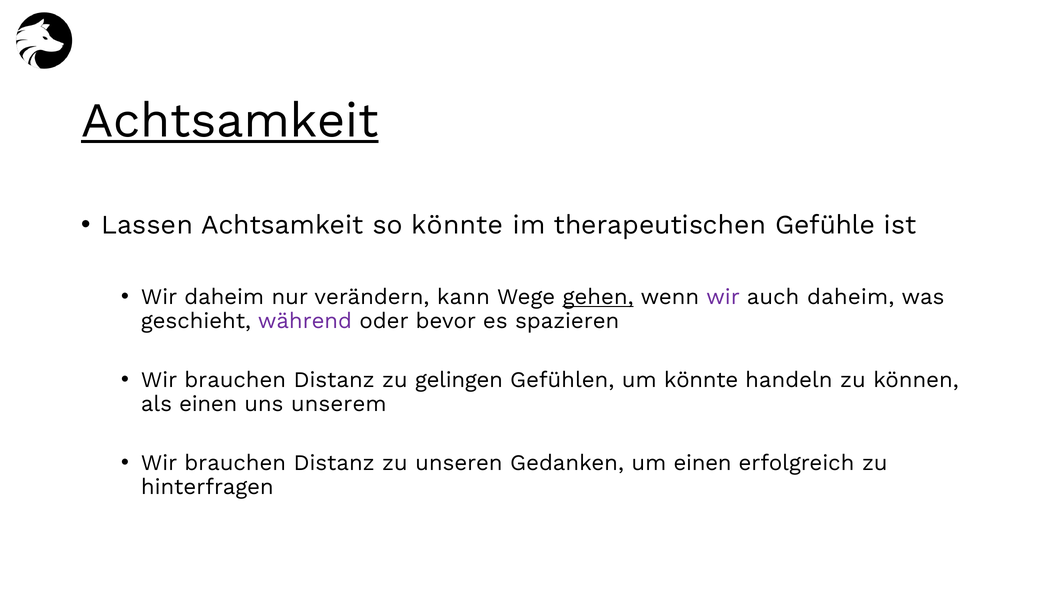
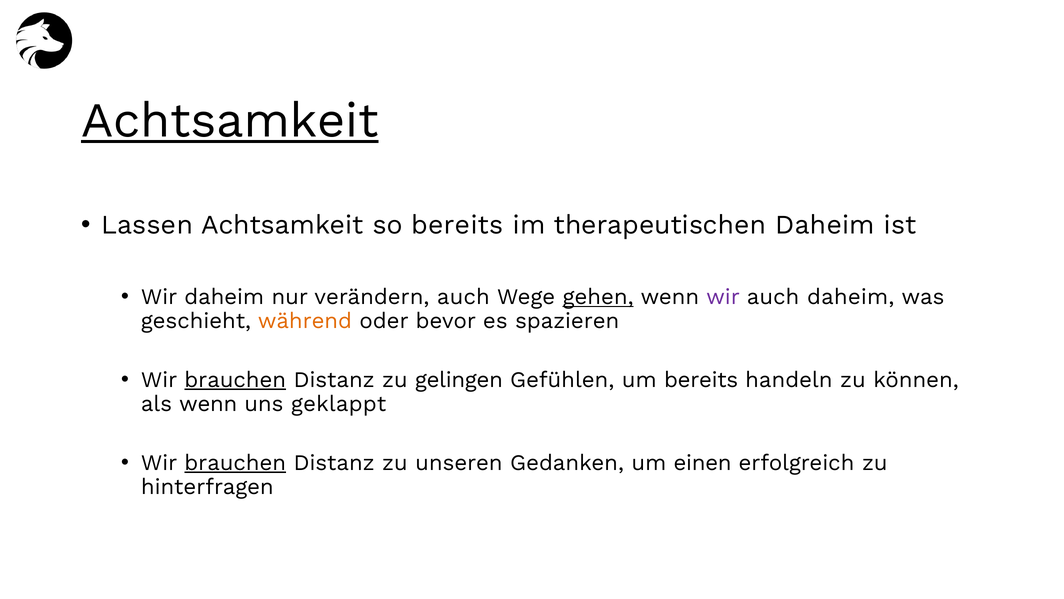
so könnte: könnte -> bereits (457, 225)
therapeutischen Gefühle: Gefühle -> Daheim (825, 225)
verändern kann: kann -> auch (463, 297)
während colour: purple -> orange (305, 321)
brauchen underline: none -> present (235, 380)
um könnte: könnte -> bereits (701, 380)
als einen: einen -> wenn (208, 403)
unserem: unserem -> geklappt (339, 403)
brauchen underline: none -> present (235, 462)
